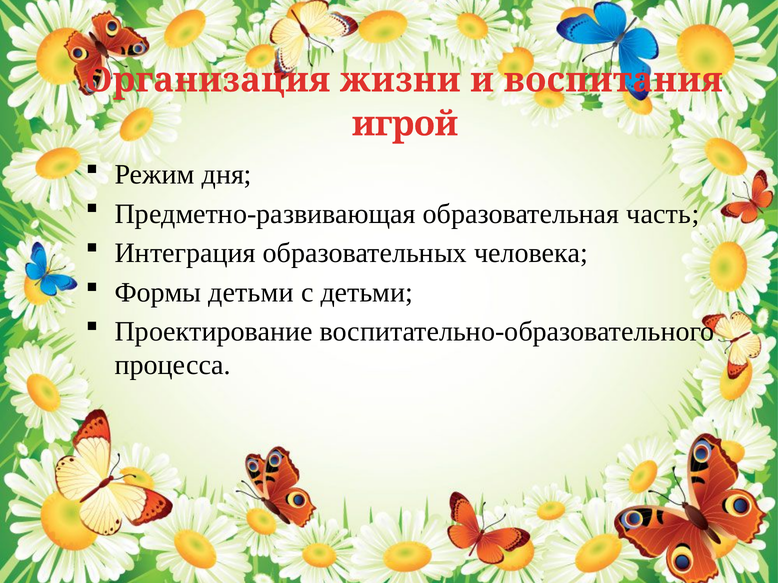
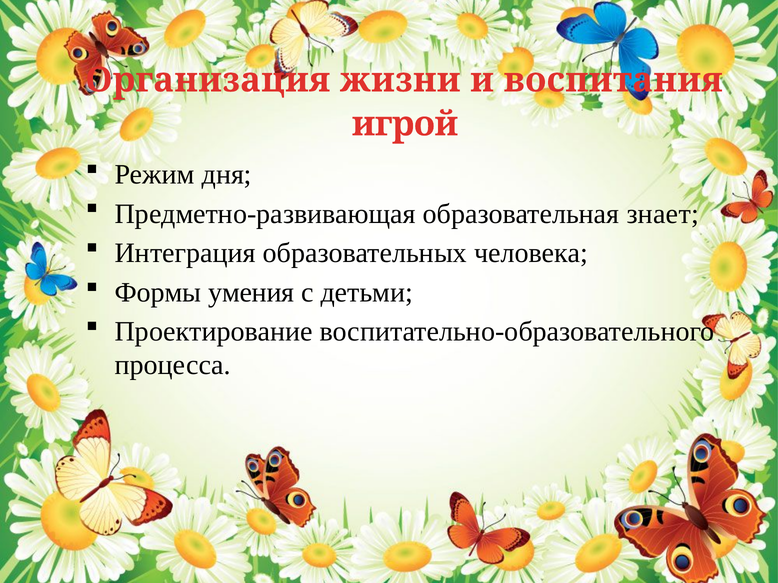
часть: часть -> знает (663, 214)
Формы детьми: детьми -> умения (251, 293)
